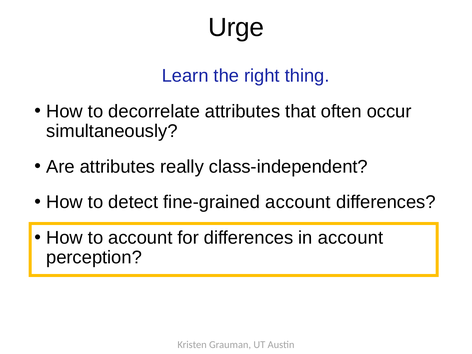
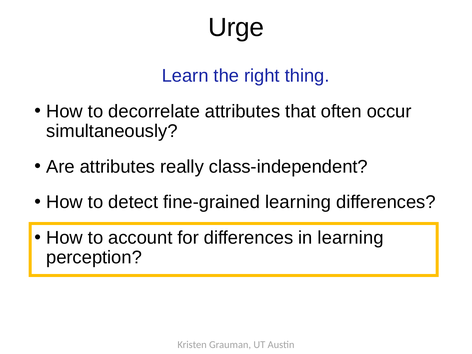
fine-grained account: account -> learning (298, 202)
in account: account -> learning (351, 238)
